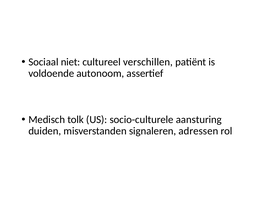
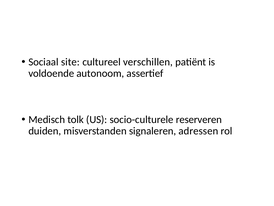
niet: niet -> site (70, 62)
aansturing: aansturing -> reserveren (199, 119)
